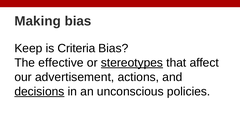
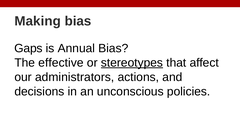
Keep: Keep -> Gaps (28, 48)
Criteria: Criteria -> Annual (76, 48)
advertisement: advertisement -> administrators (75, 77)
decisions underline: present -> none (39, 91)
